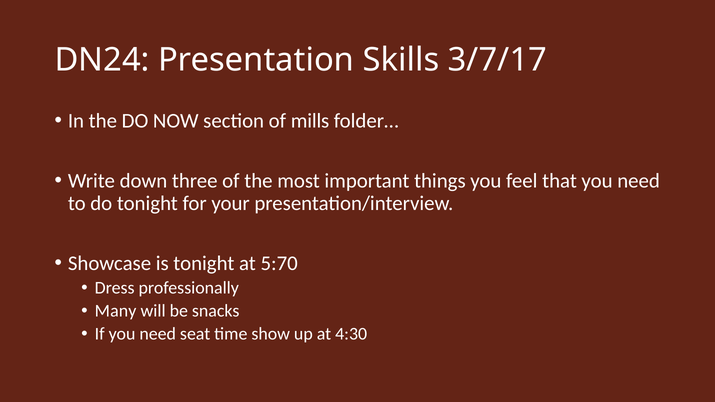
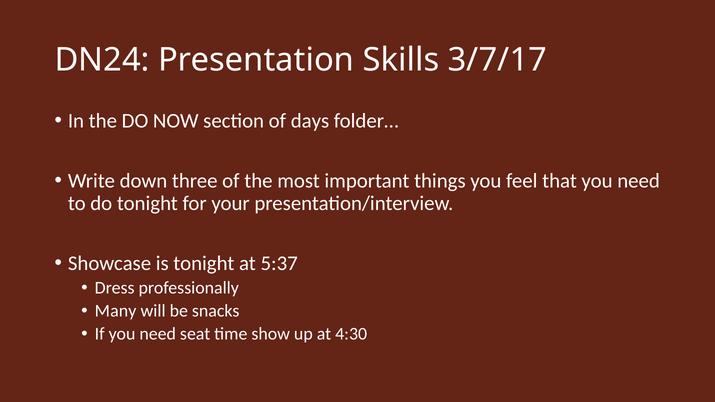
mills: mills -> days (310, 121)
5:70: 5:70 -> 5:37 (279, 263)
